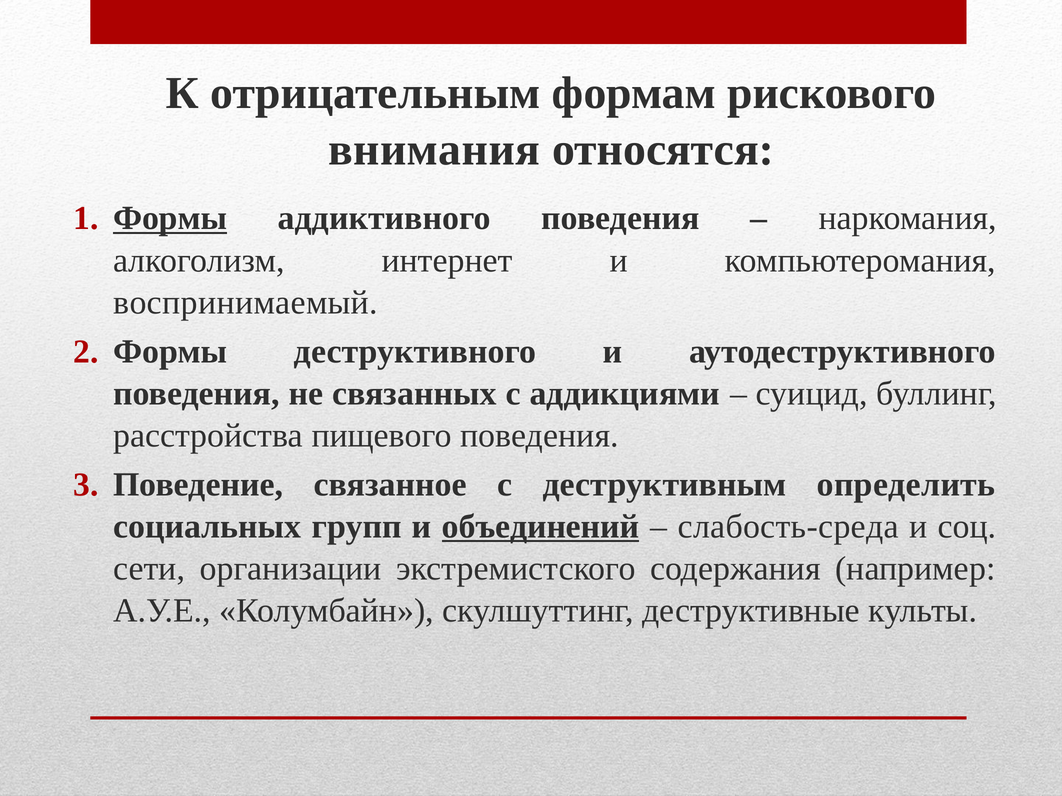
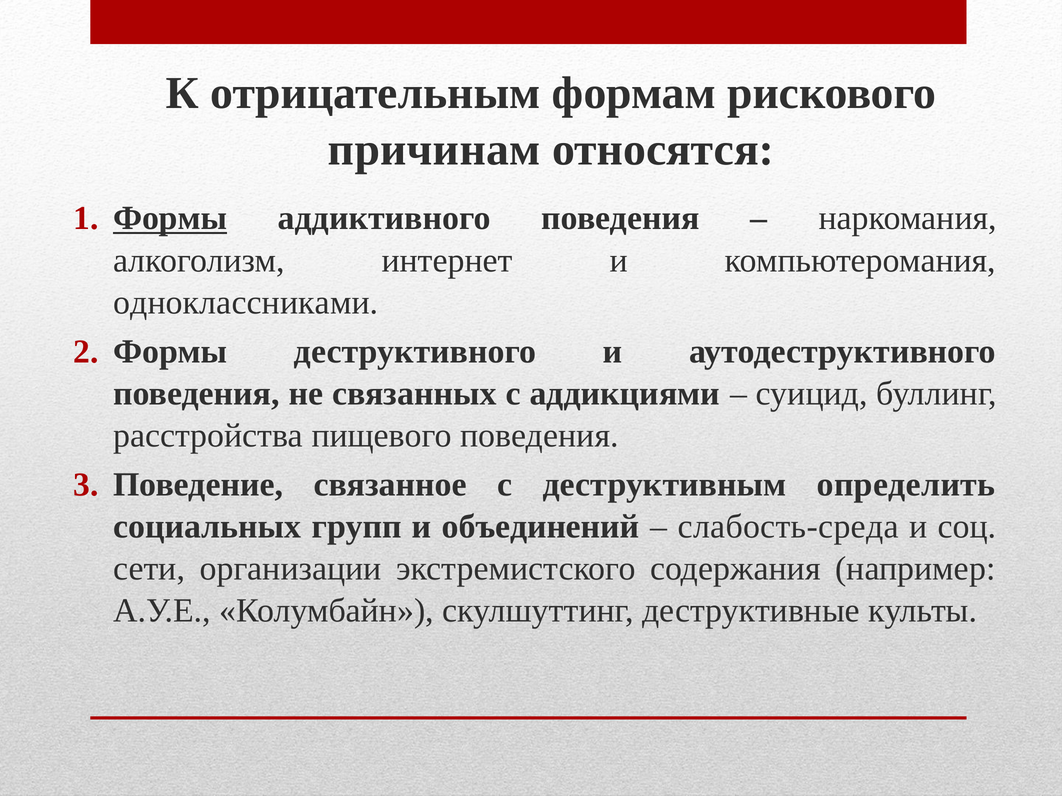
внимания: внимания -> причинам (434, 150)
воспринимаемый: воспринимаемый -> одноклассниками (246, 303)
объединений underline: present -> none (541, 527)
